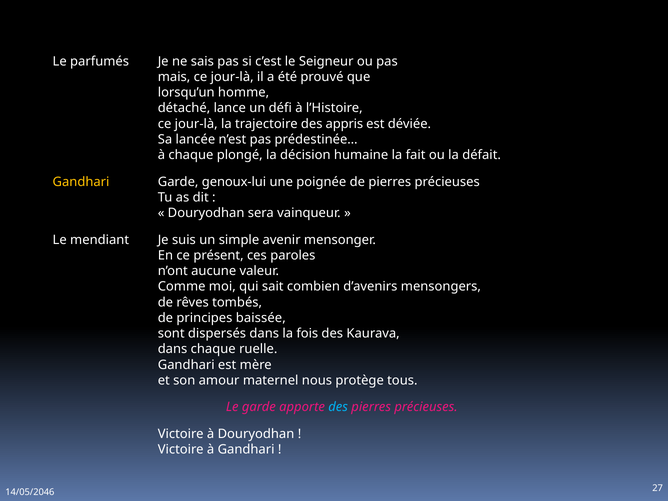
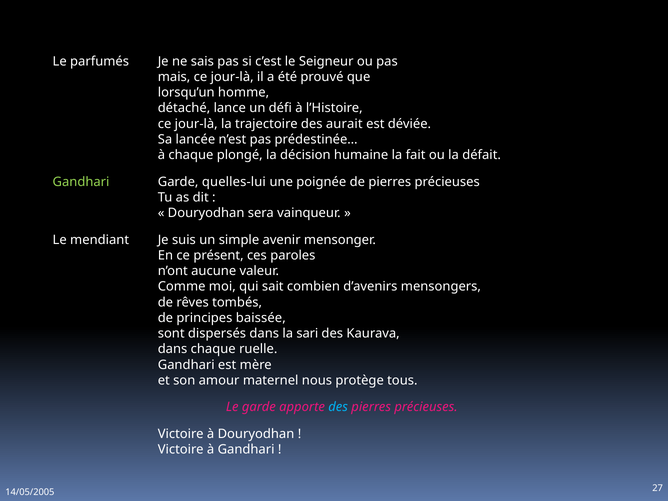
appris: appris -> aurait (344, 124)
Gandhari colour: yellow -> light green (81, 182)
genoux-lui: genoux-lui -> quelles-lui (234, 182)
fois: fois -> sari (307, 334)
14/05/2046: 14/05/2046 -> 14/05/2005 (30, 492)
